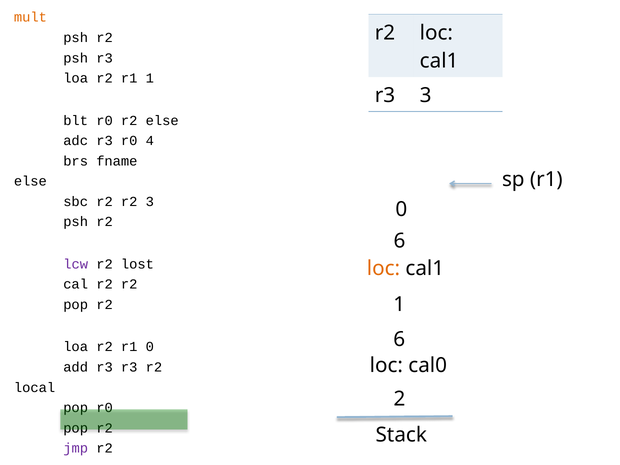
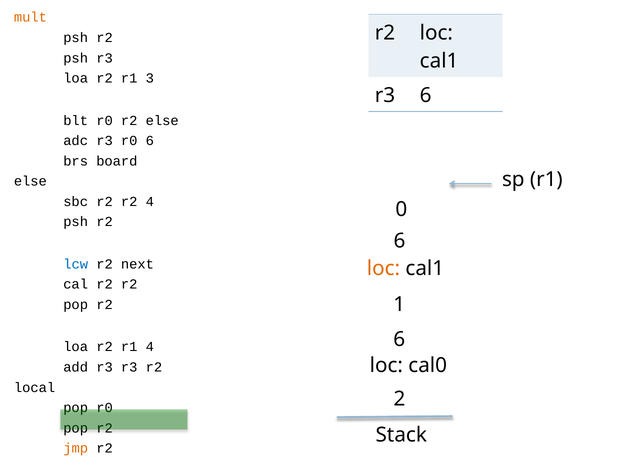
r1 1: 1 -> 3 (150, 78)
r3 3: 3 -> 6 (426, 95)
r0 4: 4 -> 6 (150, 141)
fname: fname -> board (117, 161)
r2 3: 3 -> 4 (150, 202)
lcw colour: purple -> blue (76, 264)
lost: lost -> next (137, 264)
r1 0: 0 -> 4 (150, 347)
jmp colour: purple -> orange (76, 448)
